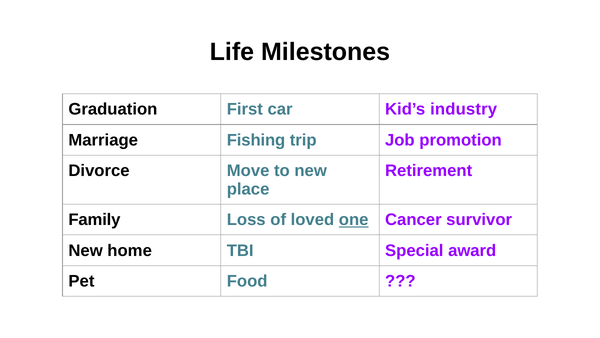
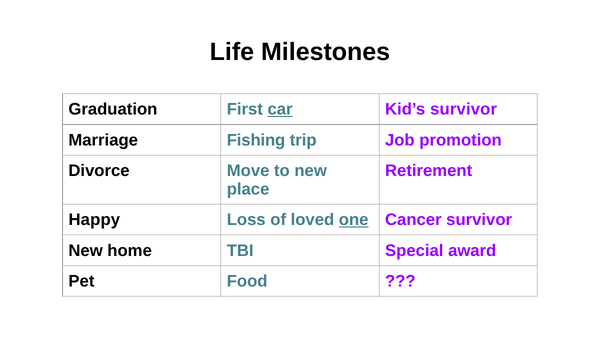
car underline: none -> present (280, 109)
Kid’s industry: industry -> survivor (464, 109)
Family: Family -> Happy (94, 220)
